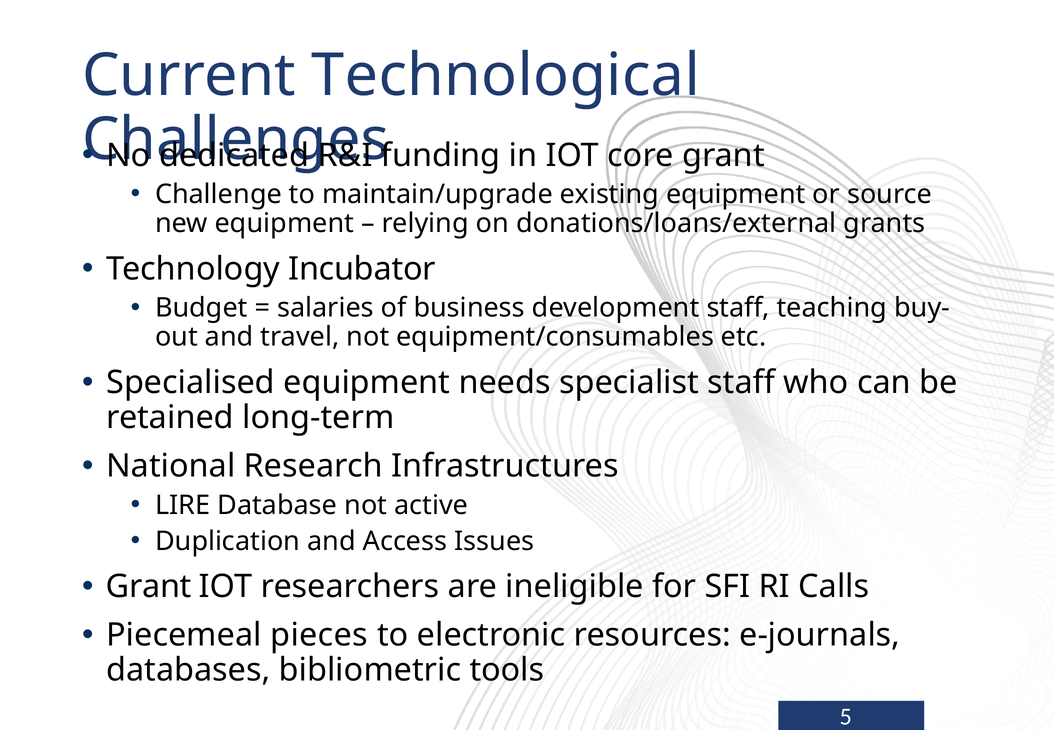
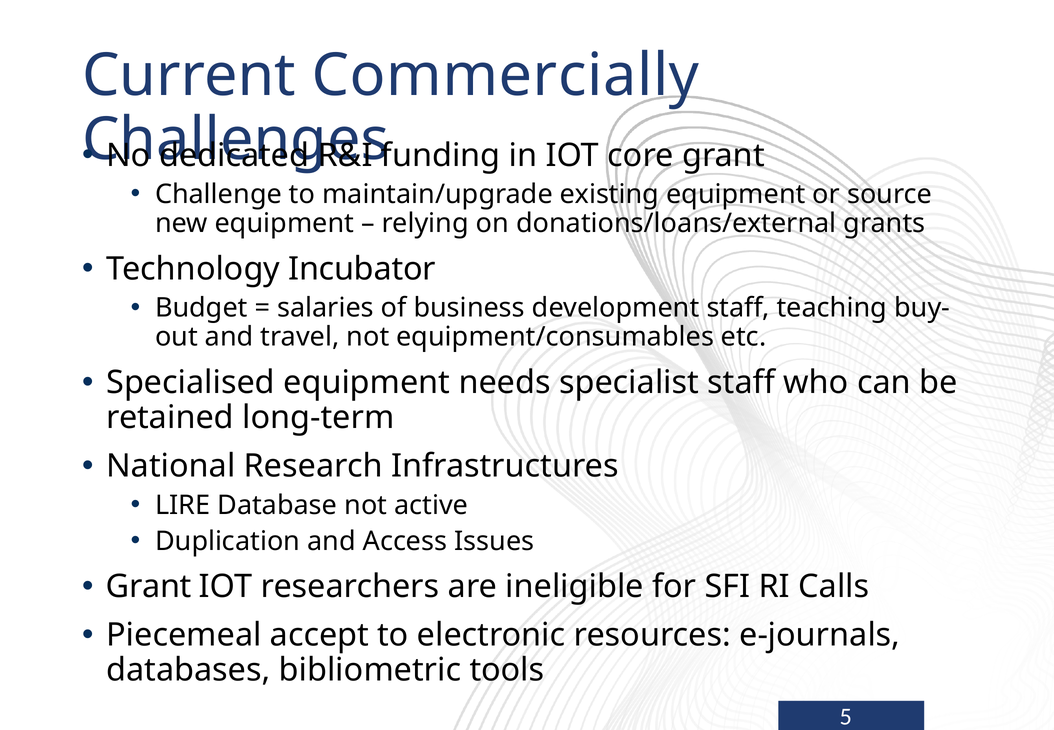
Technological: Technological -> Commercially (505, 75)
pieces: pieces -> accept (319, 635)
